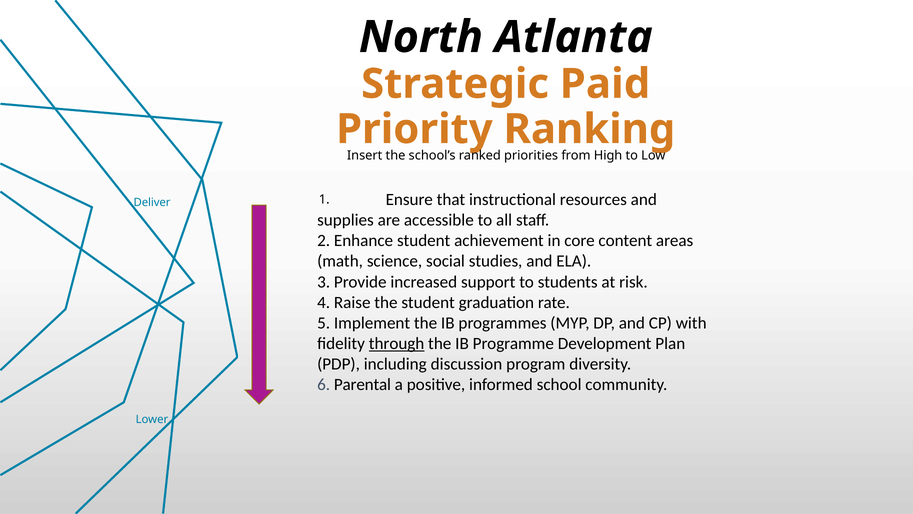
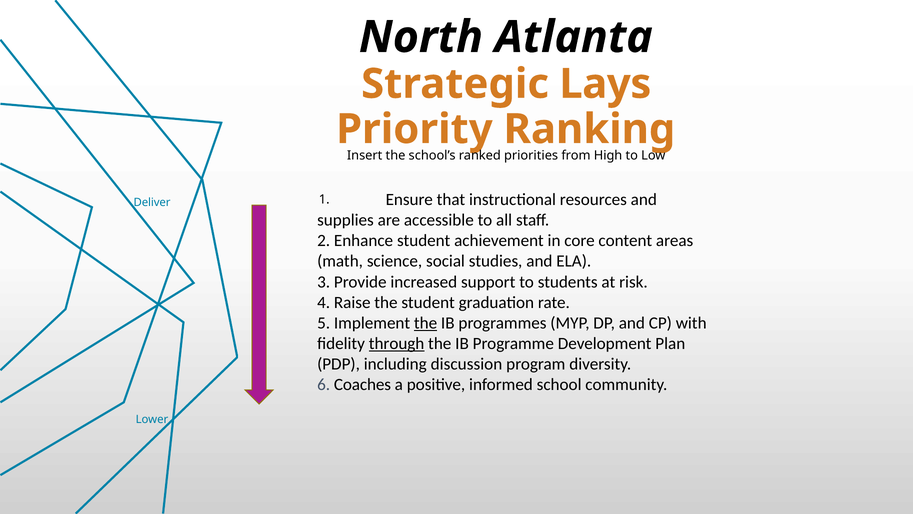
Paid: Paid -> Lays (605, 84)
the underline: none -> present (426, 323)
Parental: Parental -> Coaches (362, 384)
